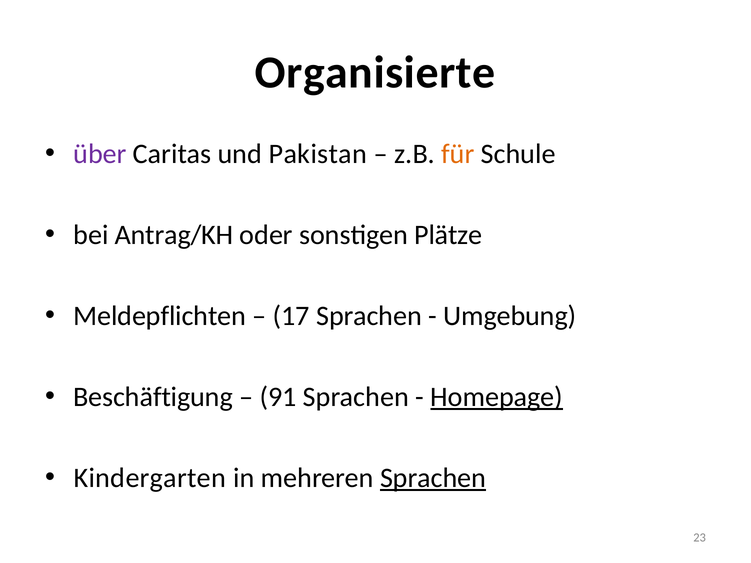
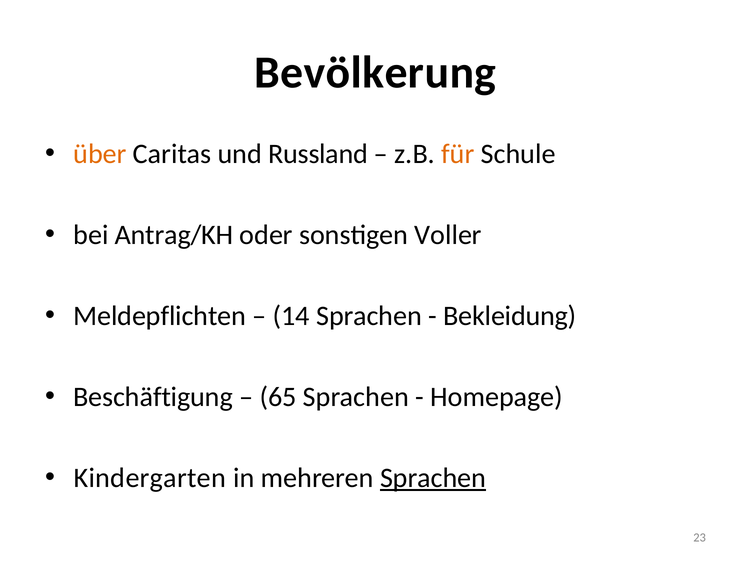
Organisierte: Organisierte -> Bevölkerung (375, 73)
über colour: purple -> orange (100, 154)
Pakistan: Pakistan -> Russland (318, 154)
Plätze: Plätze -> Voller (448, 235)
17: 17 -> 14 (291, 316)
Umgebung: Umgebung -> Bekleidung (510, 316)
91: 91 -> 65 (278, 397)
Homepage underline: present -> none (497, 397)
